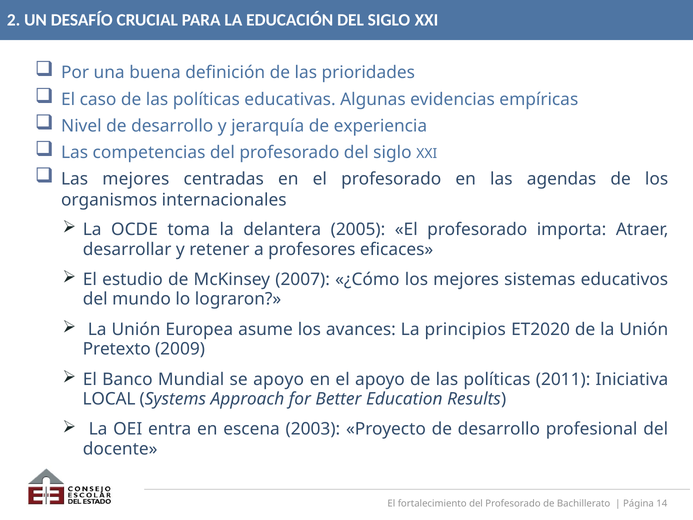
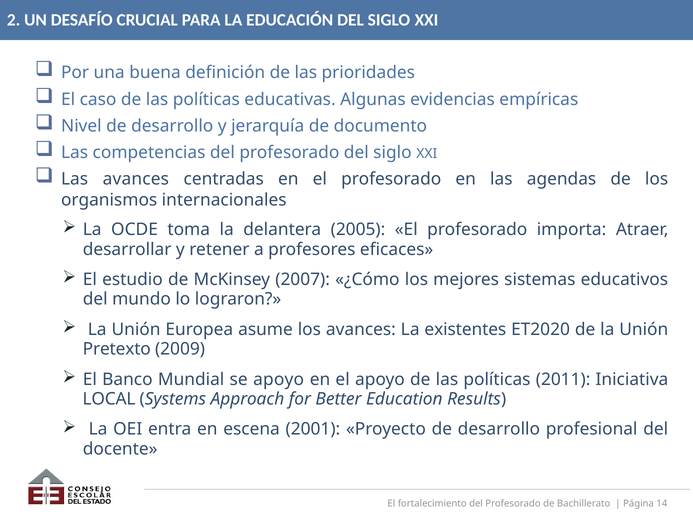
experiencia: experiencia -> documento (380, 126)
Las mejores: mejores -> avances (136, 179)
principios: principios -> existentes (465, 329)
2003: 2003 -> 2001 (313, 429)
